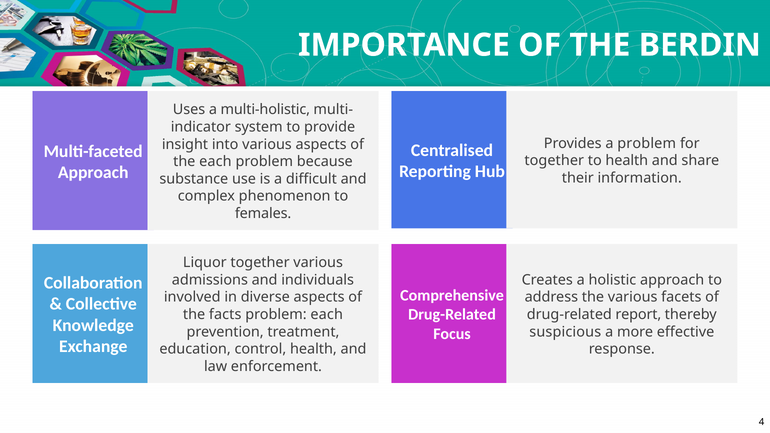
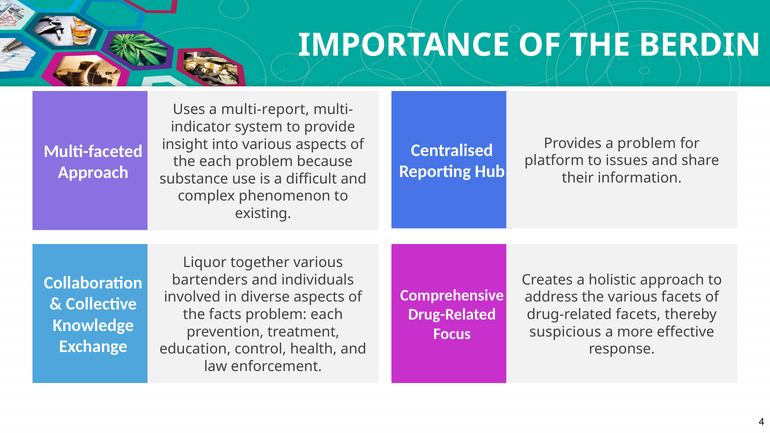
multi-holistic: multi-holistic -> multi-report (265, 110)
together: together -> platform (554, 161)
to health: health -> issues (627, 161)
females: females -> existing (263, 214)
admissions: admissions -> bartenders (210, 280)
drug-related report: report -> facets (638, 315)
